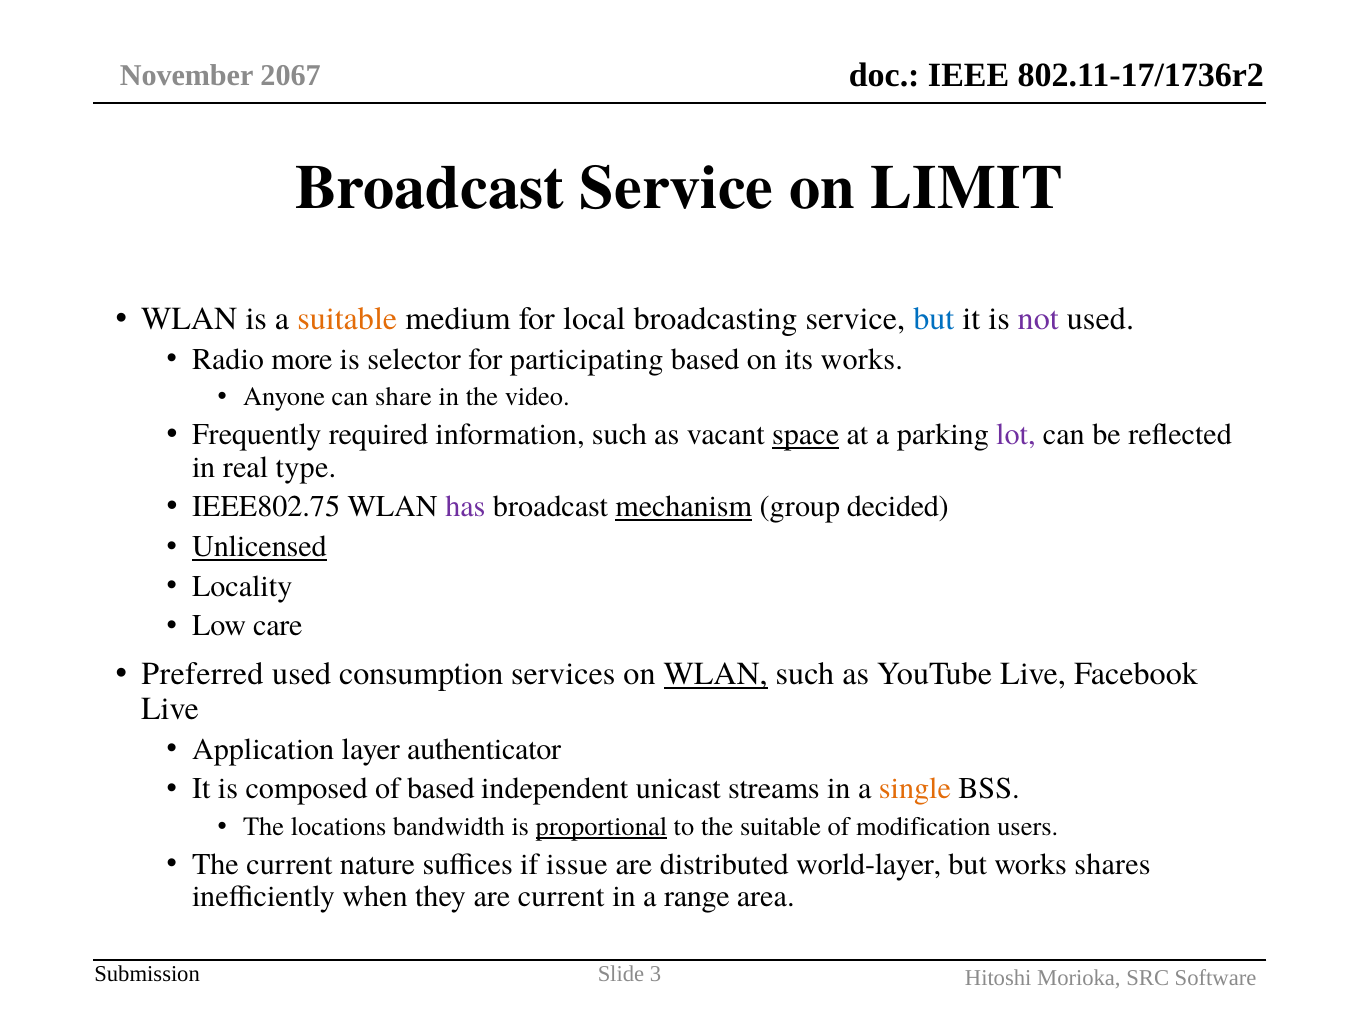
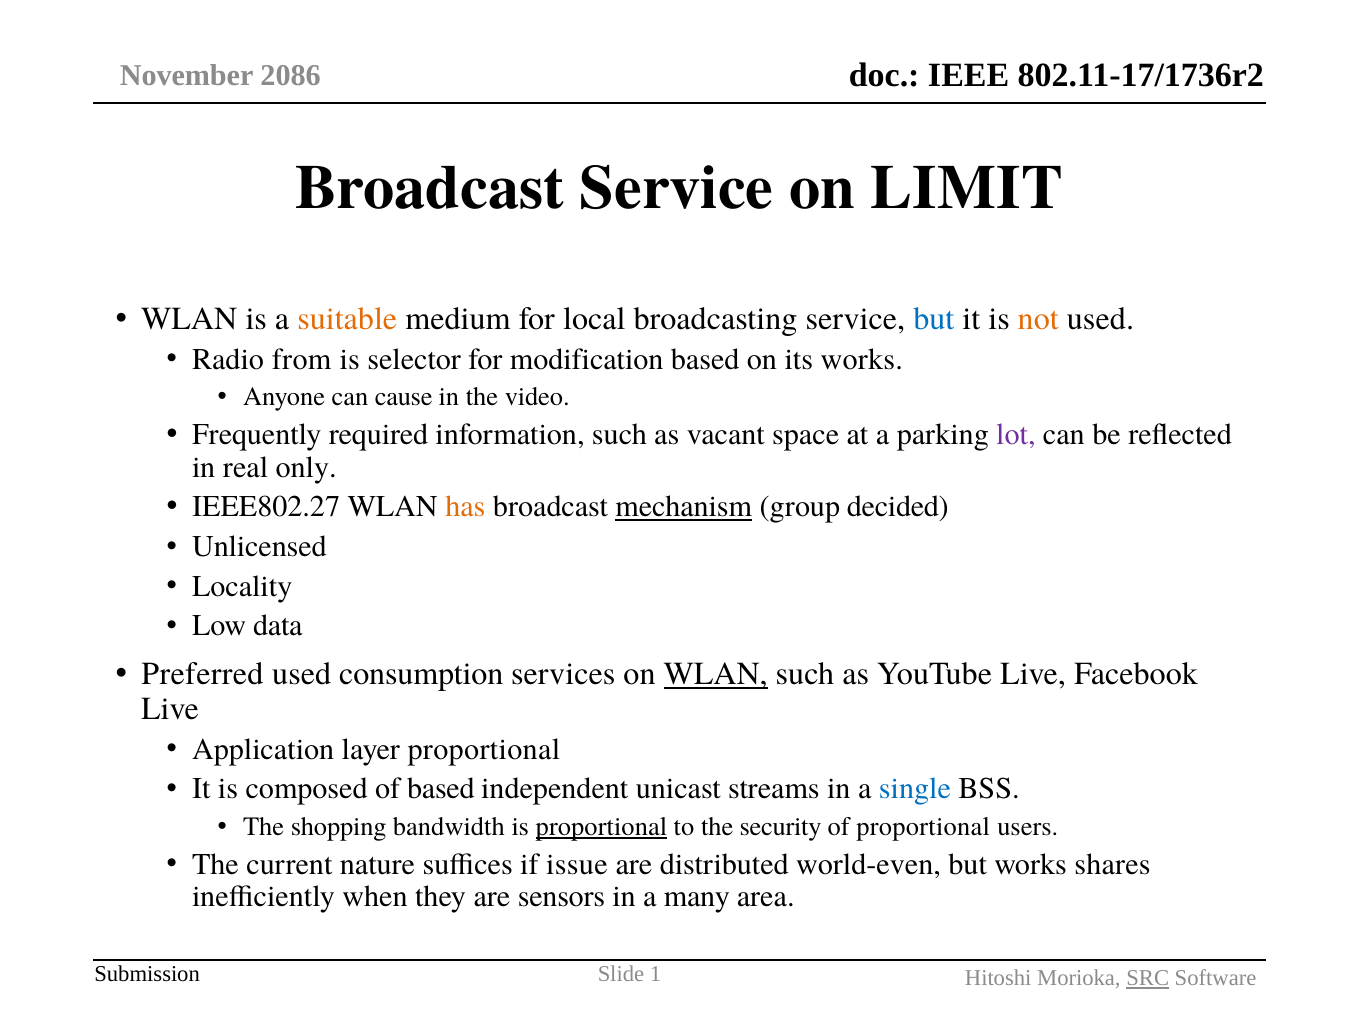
2067: 2067 -> 2086 (291, 75)
not colour: purple -> orange (1038, 319)
more: more -> from (302, 359)
participating: participating -> modification (587, 359)
share: share -> cause (404, 397)
space underline: present -> none (806, 435)
type: type -> only (306, 467)
IEEE802.75: IEEE802.75 -> IEEE802.27 (266, 507)
has colour: purple -> orange (465, 507)
Unlicensed underline: present -> none (259, 547)
care: care -> data (278, 626)
layer authenticator: authenticator -> proportional (484, 749)
single colour: orange -> blue (915, 789)
locations: locations -> shopping (339, 827)
the suitable: suitable -> security (781, 827)
of modification: modification -> proportional (923, 827)
world-layer: world-layer -> world-even (868, 864)
are current: current -> sensors (561, 897)
range: range -> many (697, 897)
3: 3 -> 1 (656, 974)
SRC underline: none -> present (1148, 978)
